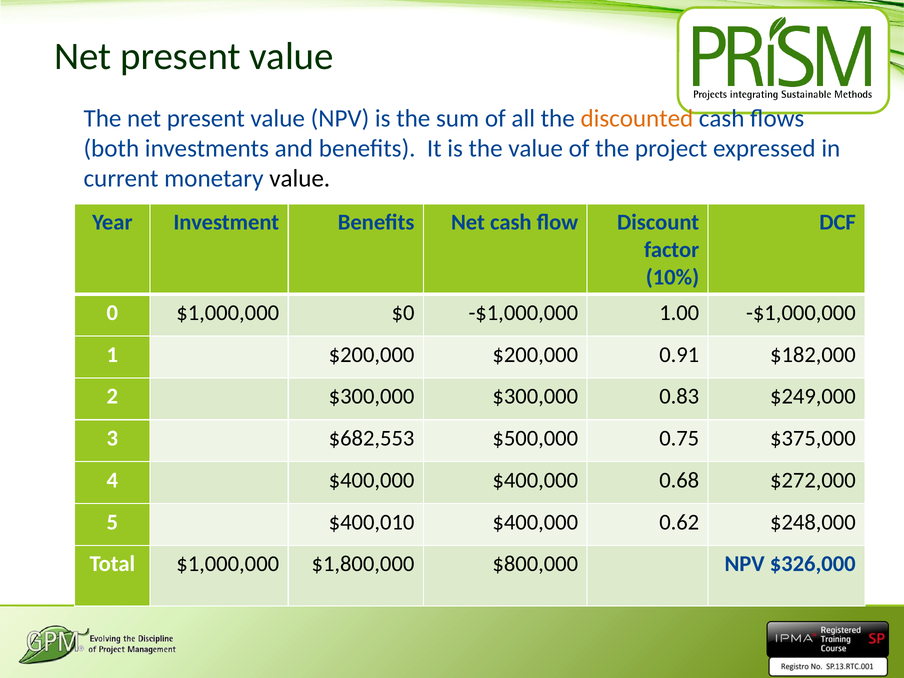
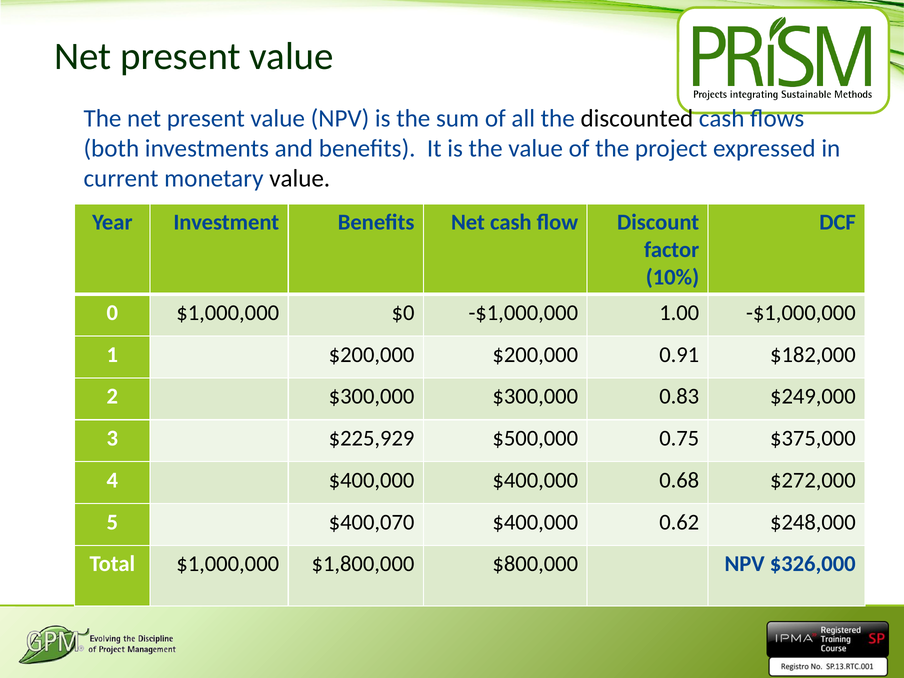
discounted colour: orange -> black (637, 118)
$682,553: $682,553 -> $225,929 (372, 438)
$400,010: $400,010 -> $400,070 (372, 522)
